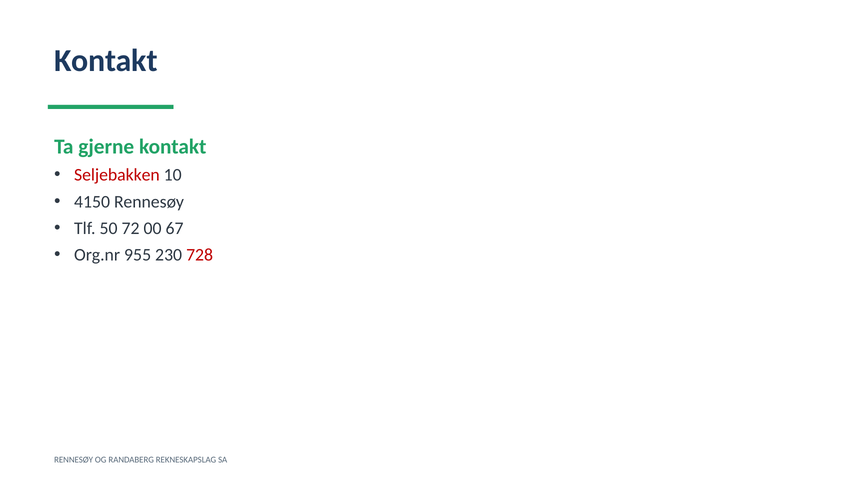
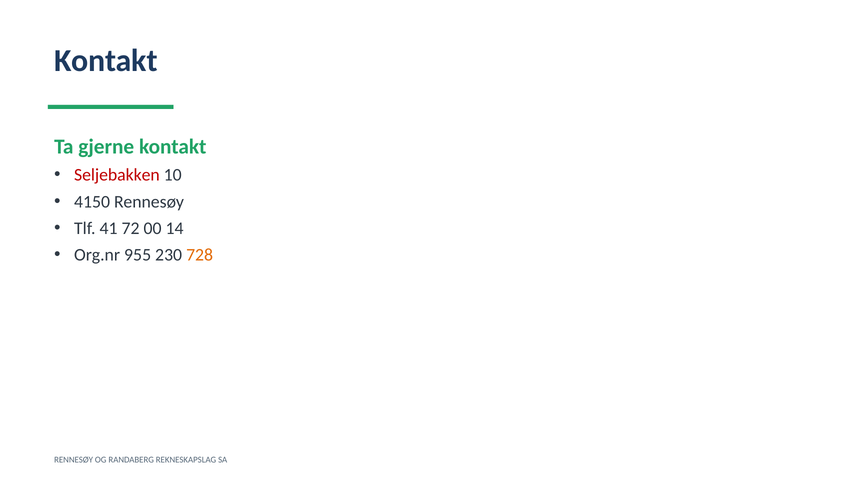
50: 50 -> 41 (109, 228)
67: 67 -> 14 (175, 228)
728 colour: red -> orange (200, 255)
